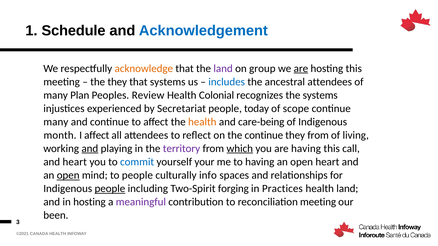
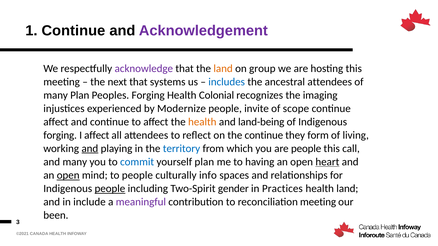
1 Schedule: Schedule -> Continue (73, 31)
Acknowledgement colour: blue -> purple (203, 31)
acknowledge colour: orange -> purple (144, 69)
land colour: purple -> orange (223, 69)
are underline: present -> none (301, 69)
the they: they -> next (117, 82)
Peoples Review: Review -> Forging (148, 95)
the systems: systems -> imaging (320, 95)
Secretariat: Secretariat -> Modernize (182, 109)
today: today -> invite (257, 109)
many: many -> affect (56, 122)
care-being: care-being -> land-being (261, 122)
month: month -> forging (60, 135)
they from: from -> form (318, 135)
territory colour: purple -> blue (182, 149)
which underline: present -> none (240, 149)
are having: having -> people (306, 149)
and heart: heart -> many (75, 162)
yourself your: your -> plan (204, 162)
heart underline: none -> present (327, 162)
forging: forging -> gender (233, 189)
in hosting: hosting -> include (89, 202)
